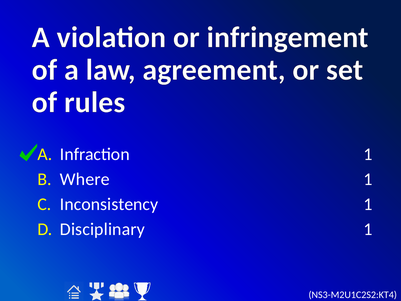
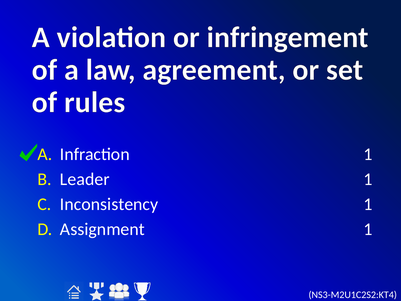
Where: Where -> Leader (85, 179)
Disciplinary: Disciplinary -> Assignment (102, 229)
